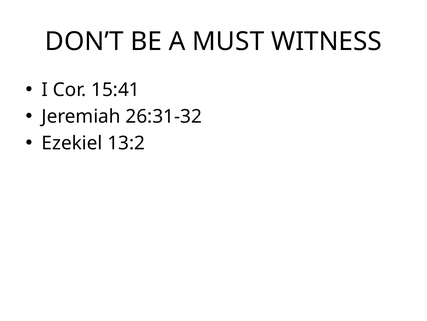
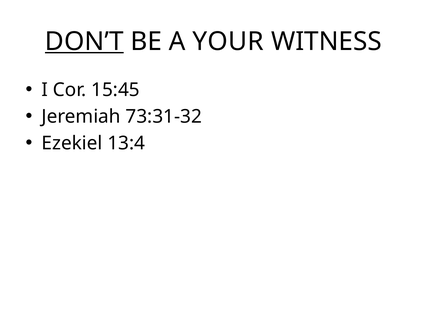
DON’T underline: none -> present (84, 41)
MUST: MUST -> YOUR (228, 41)
15:41: 15:41 -> 15:45 (116, 90)
26:31-32: 26:31-32 -> 73:31-32 (164, 116)
13:2: 13:2 -> 13:4 (126, 143)
